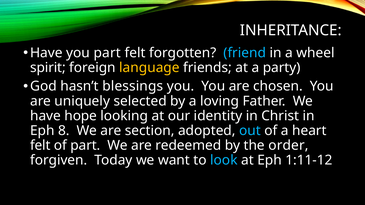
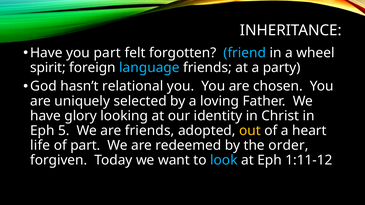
language colour: yellow -> light blue (149, 68)
blessings: blessings -> relational (133, 86)
hope: hope -> glory (81, 116)
8: 8 -> 5 (64, 131)
are section: section -> friends (150, 131)
out colour: light blue -> yellow (250, 131)
felt: felt -> life (40, 146)
